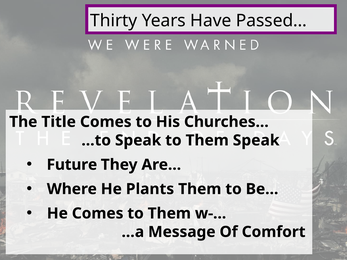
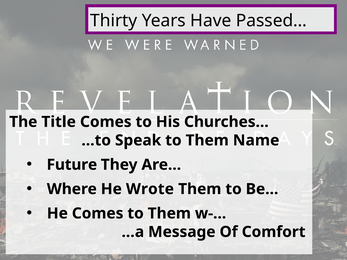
Them Speak: Speak -> Name (256, 140)
Plants: Plants -> Wrote (150, 189)
